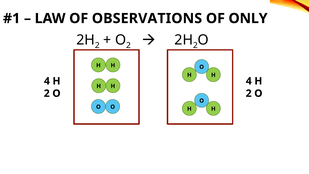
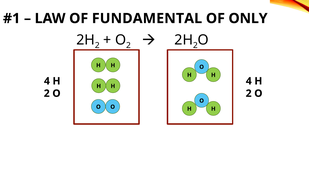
OBSERVATIONS: OBSERVATIONS -> FUNDAMENTAL (147, 18)
